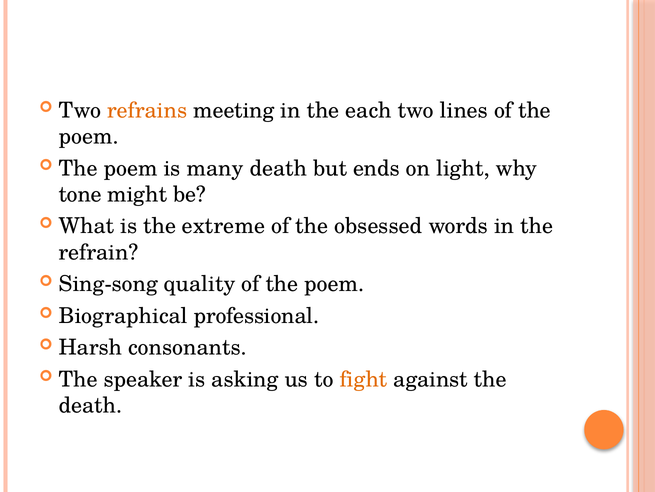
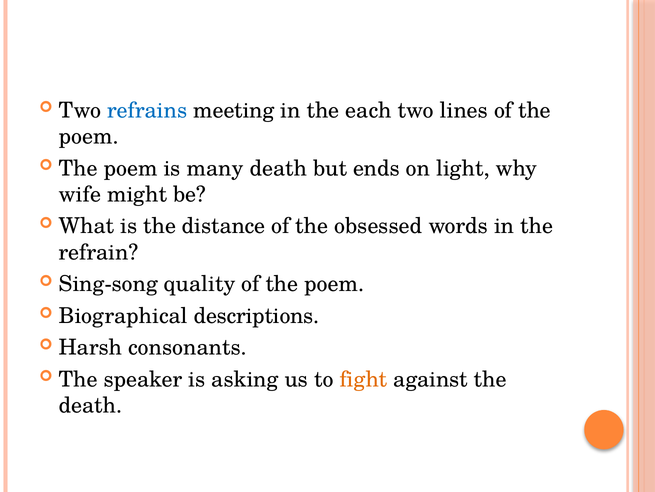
refrains colour: orange -> blue (147, 110)
tone: tone -> wife (80, 194)
extreme: extreme -> distance (224, 226)
professional: professional -> descriptions (257, 315)
